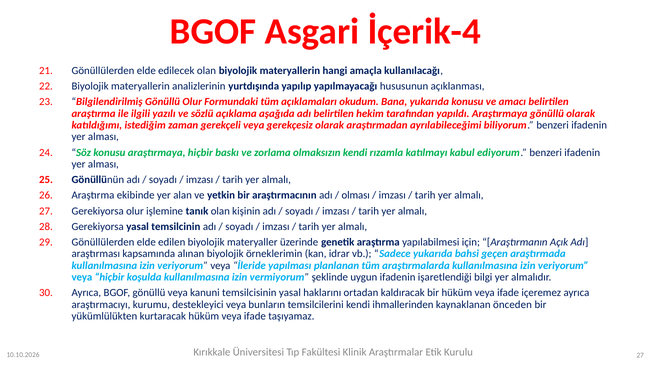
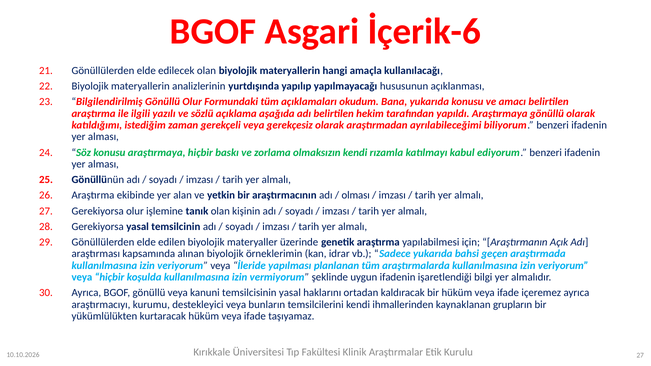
İçerik-4: İçerik-4 -> İçerik-6 (424, 32)
önceden: önceden -> grupların (513, 305)
